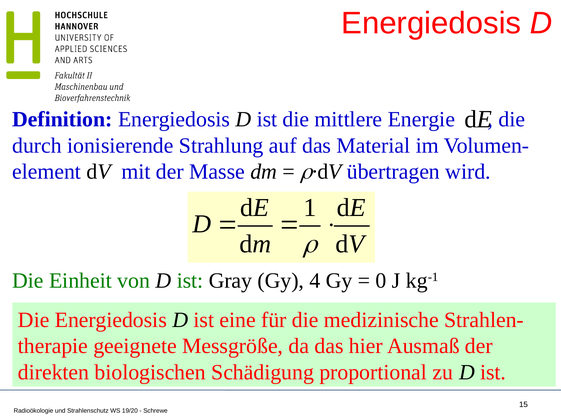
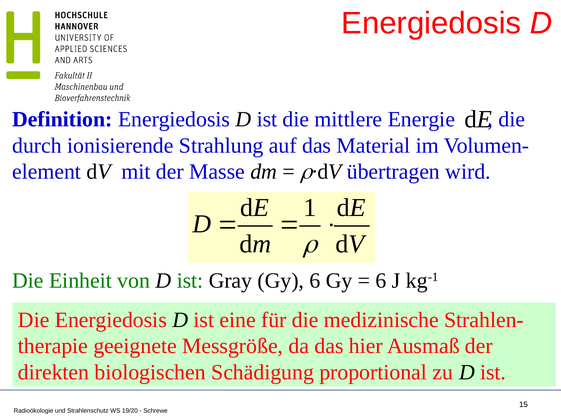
Gy 4: 4 -> 6 (315, 281)
0: 0 -> 6 (381, 281)
